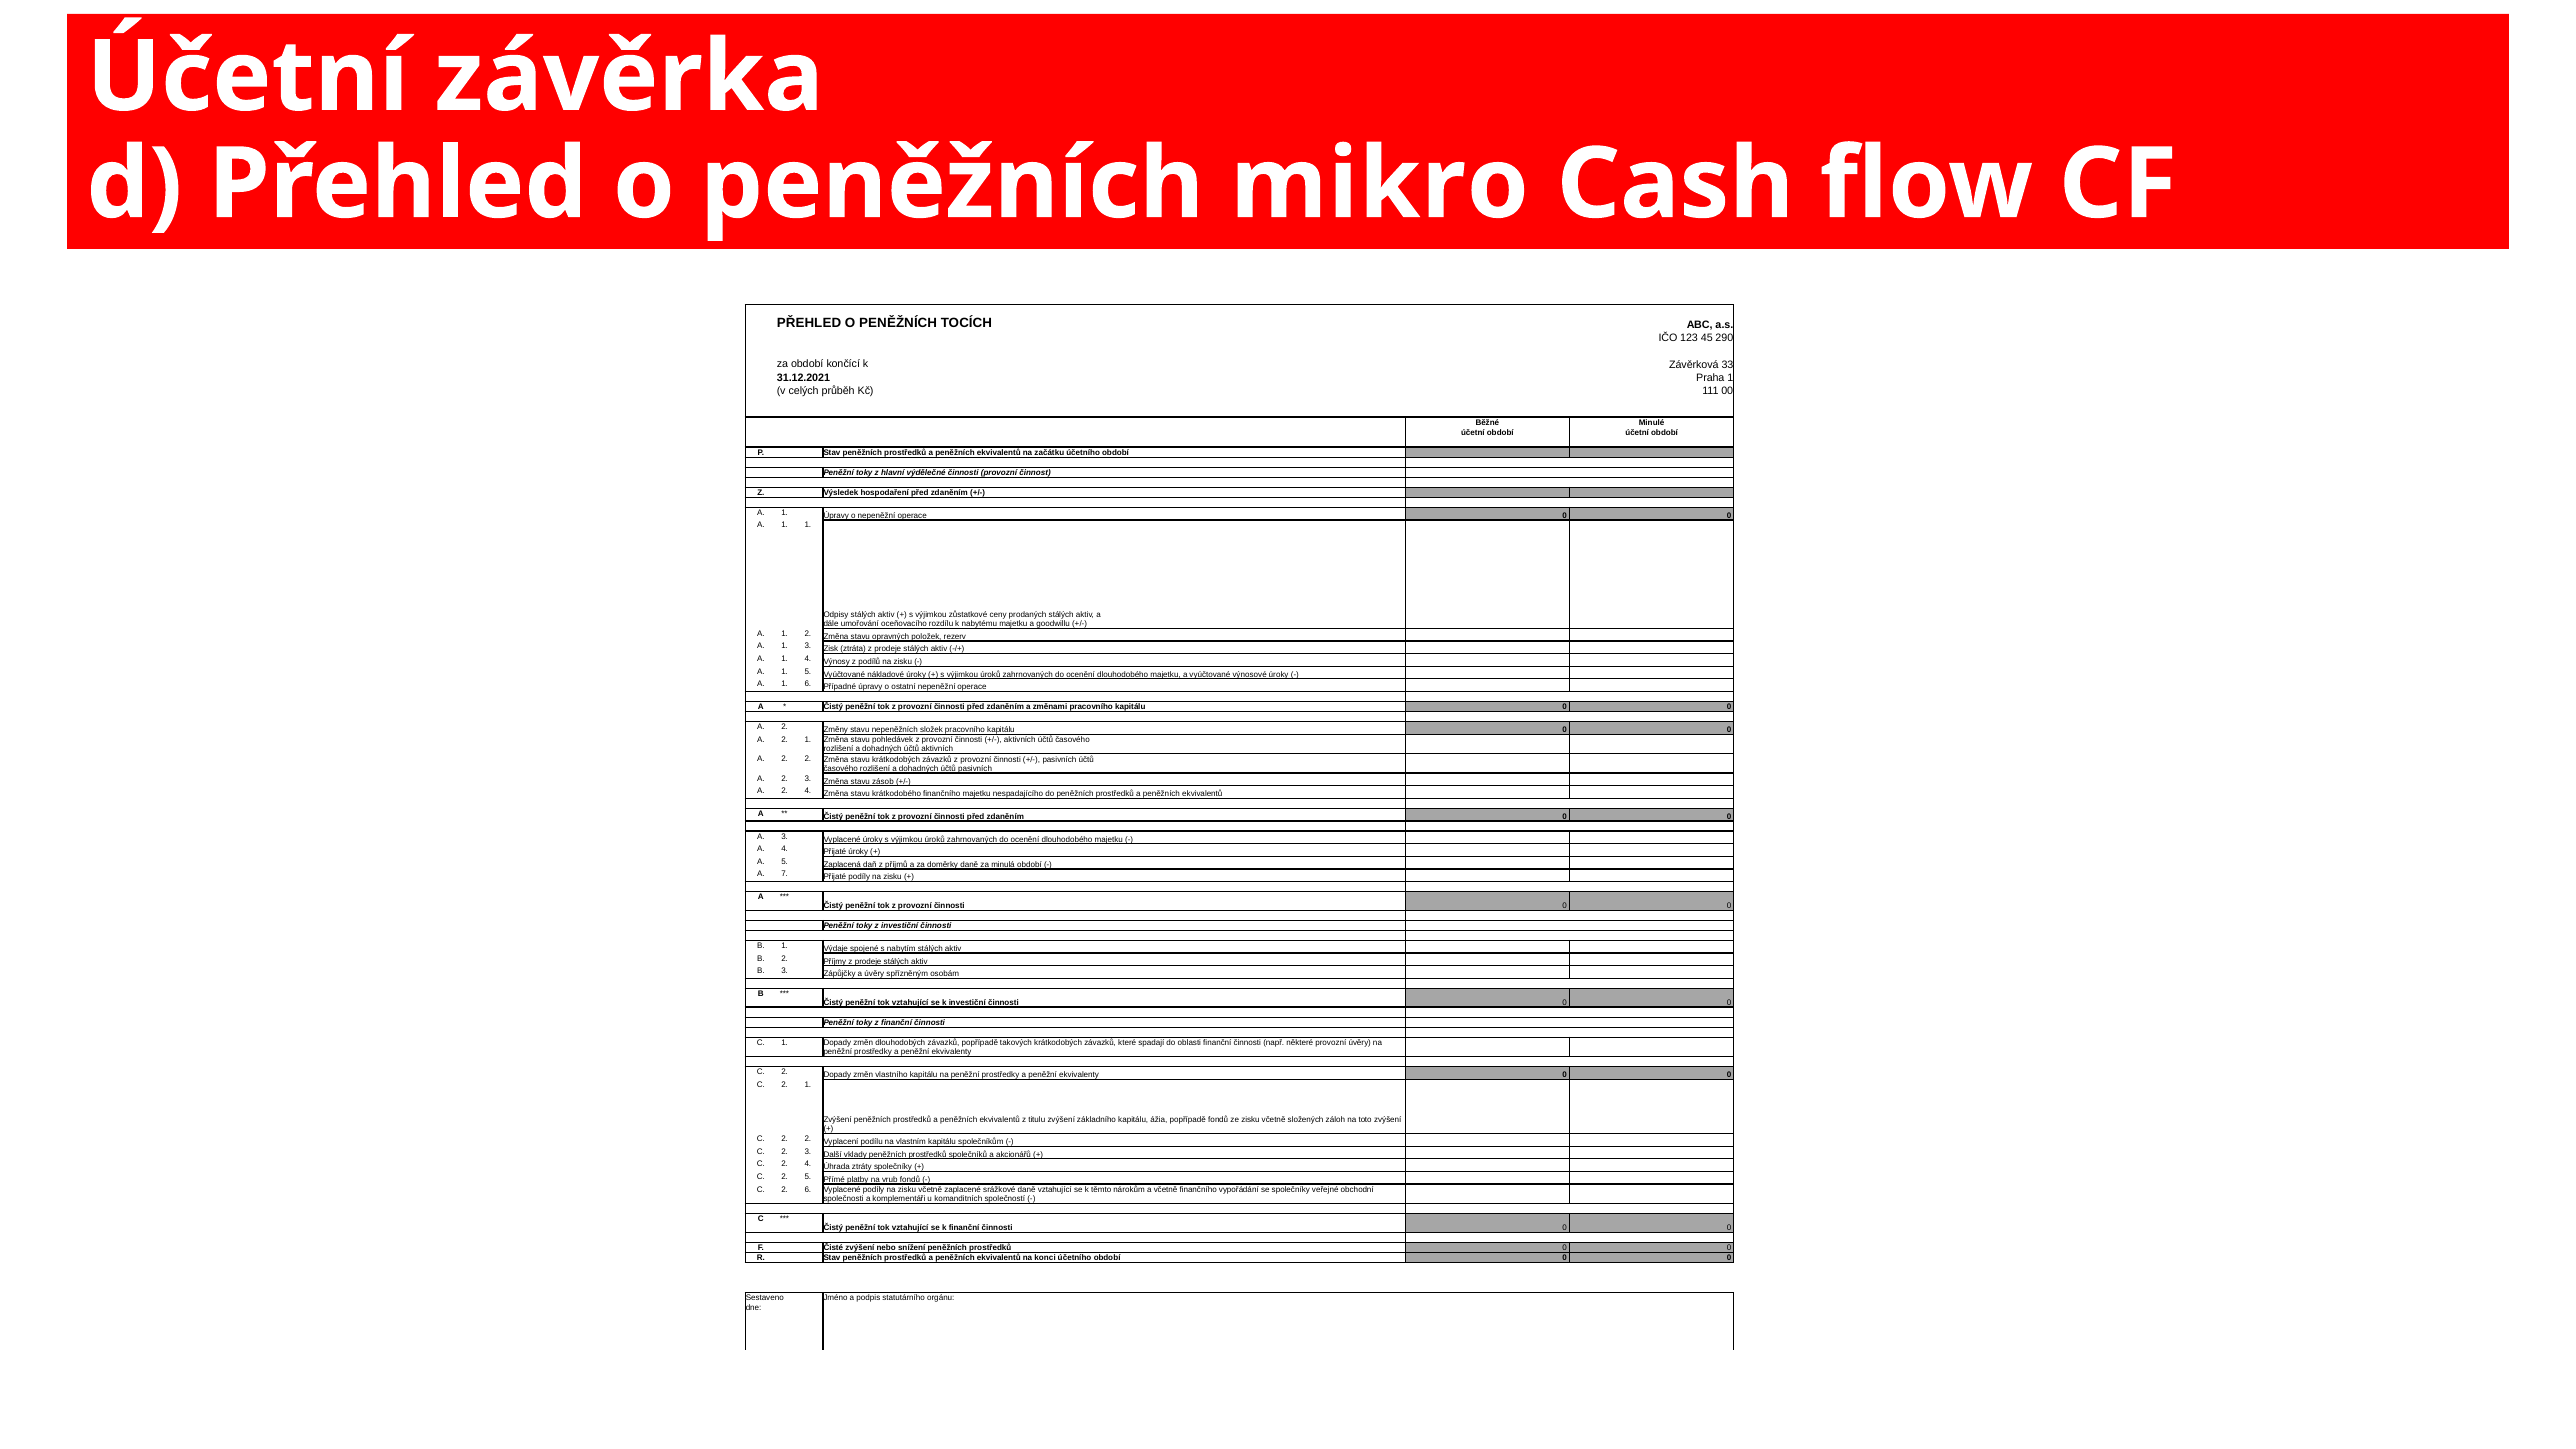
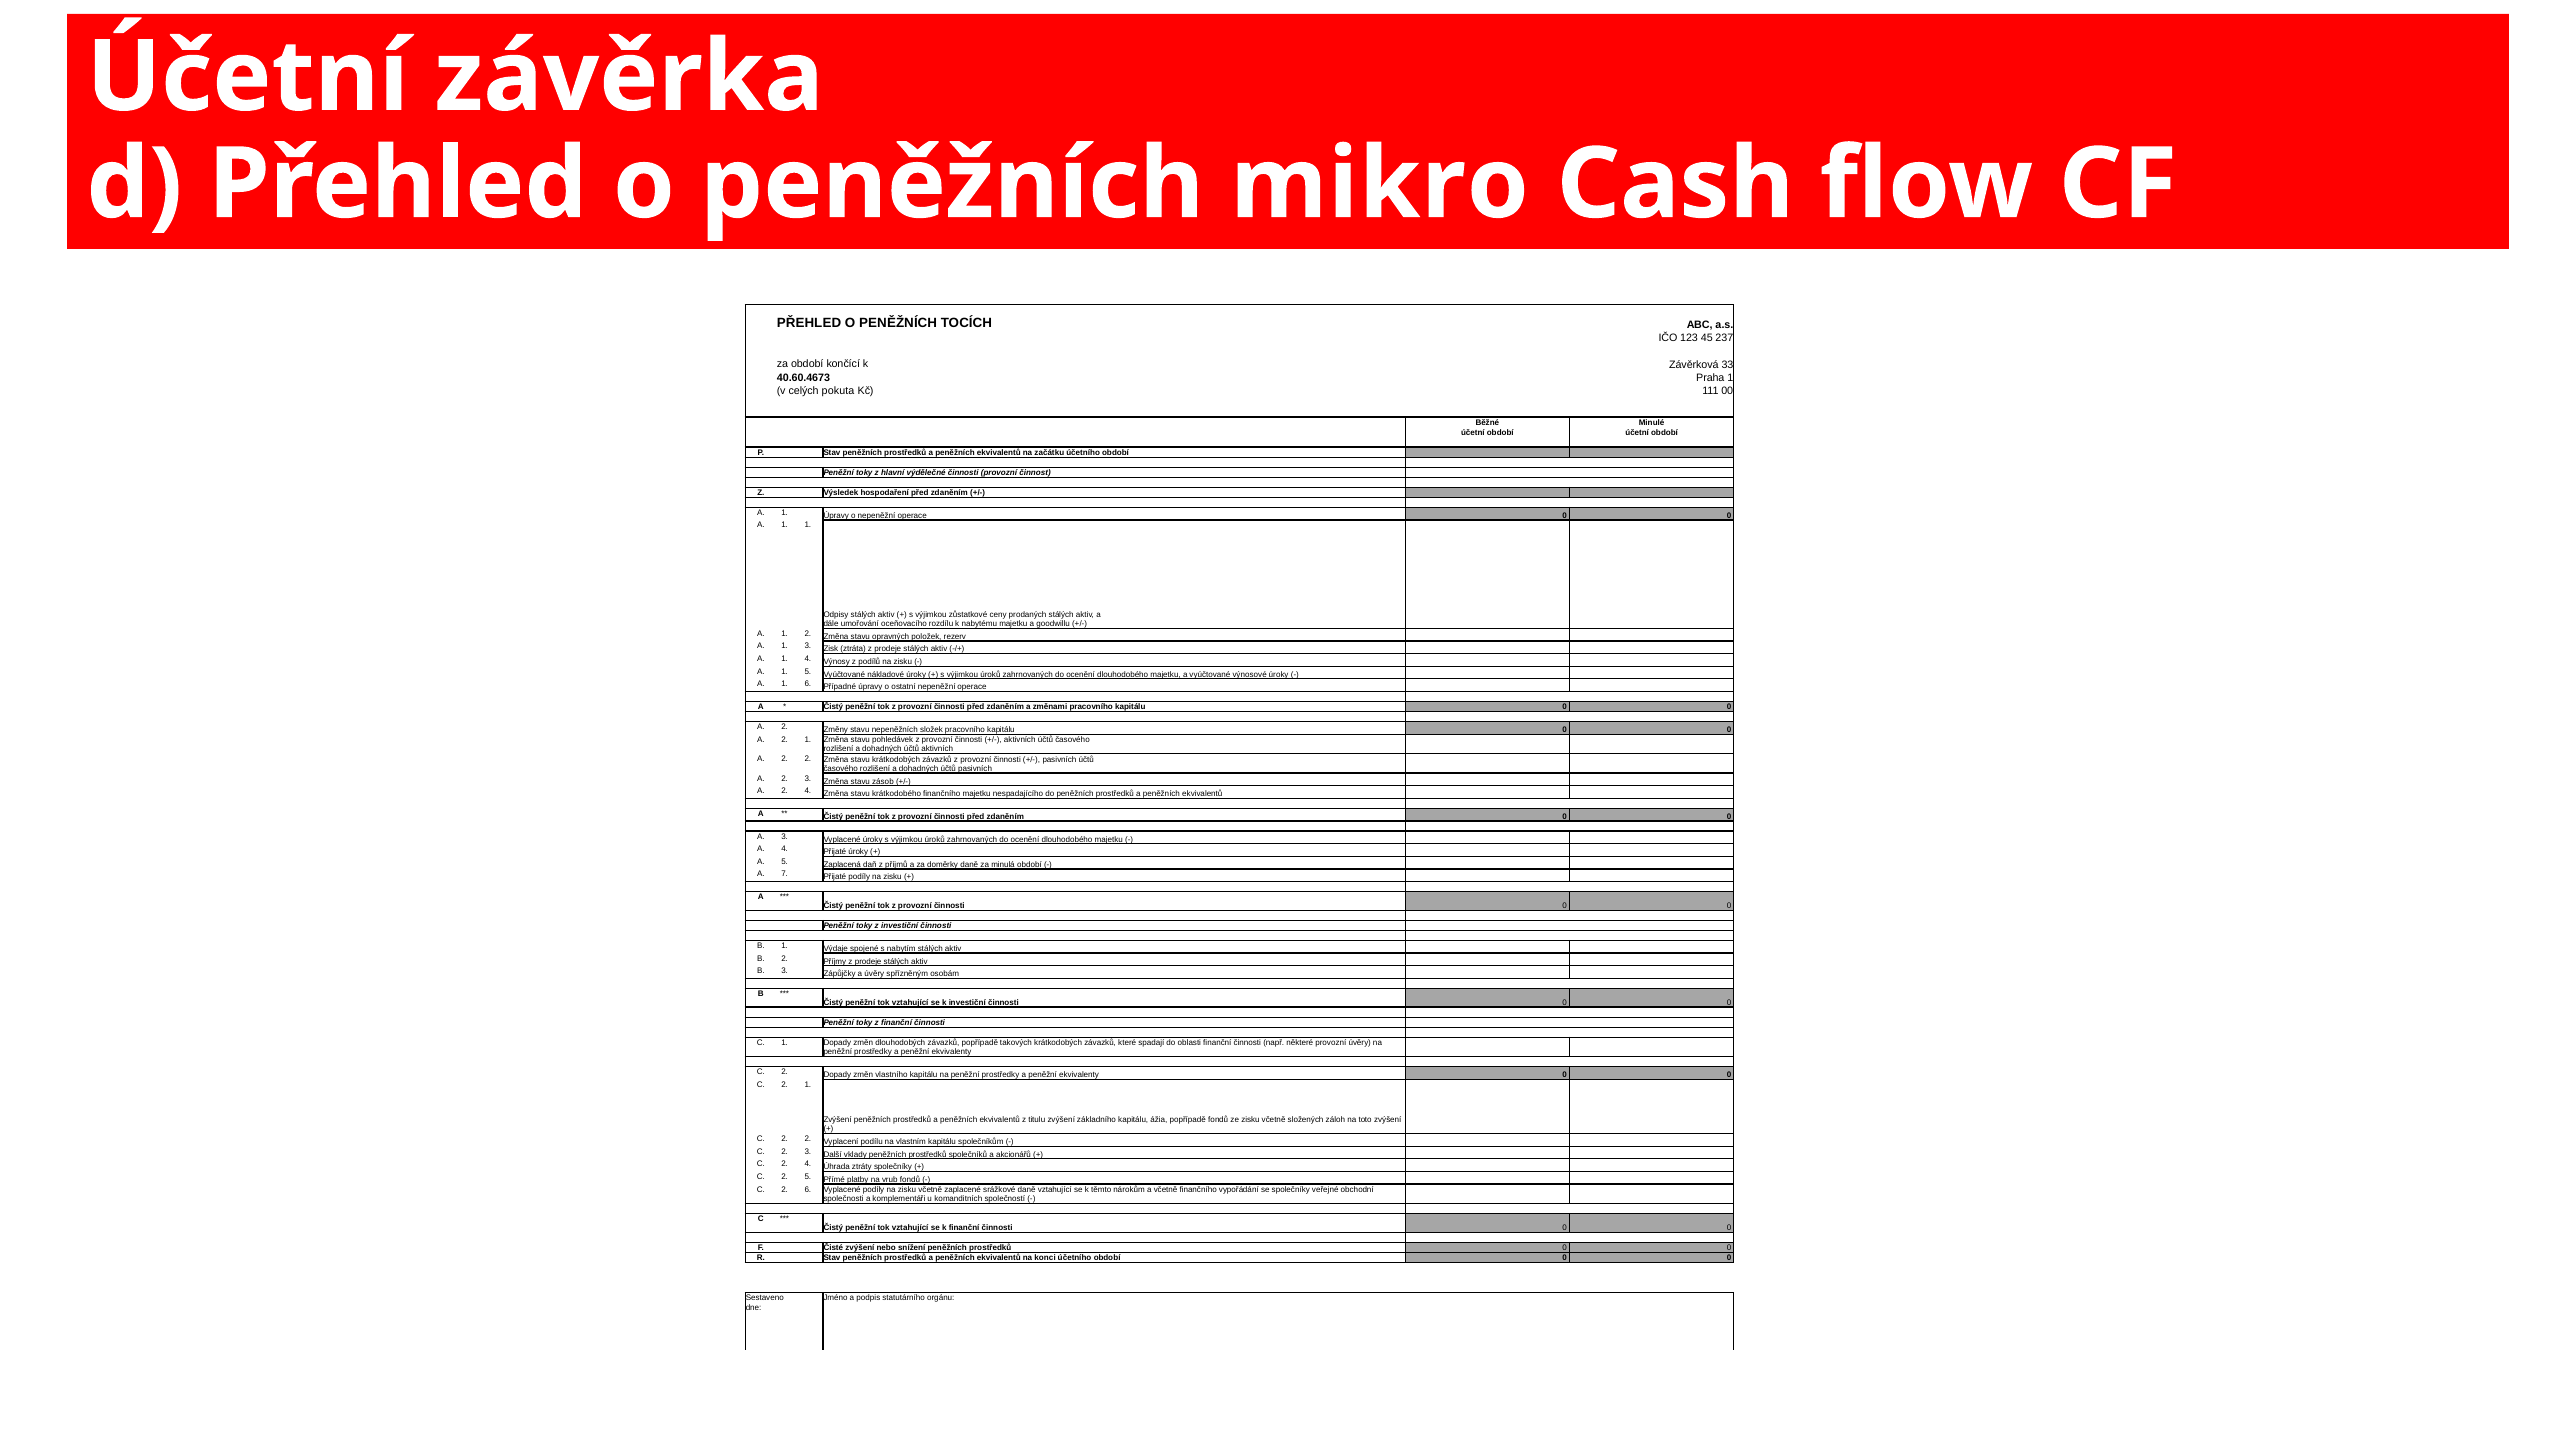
290: 290 -> 237 (1724, 338)
31.12.2021: 31.12.2021 -> 40.60.4673 (803, 378)
průběh: průběh -> pokuta (838, 390)
